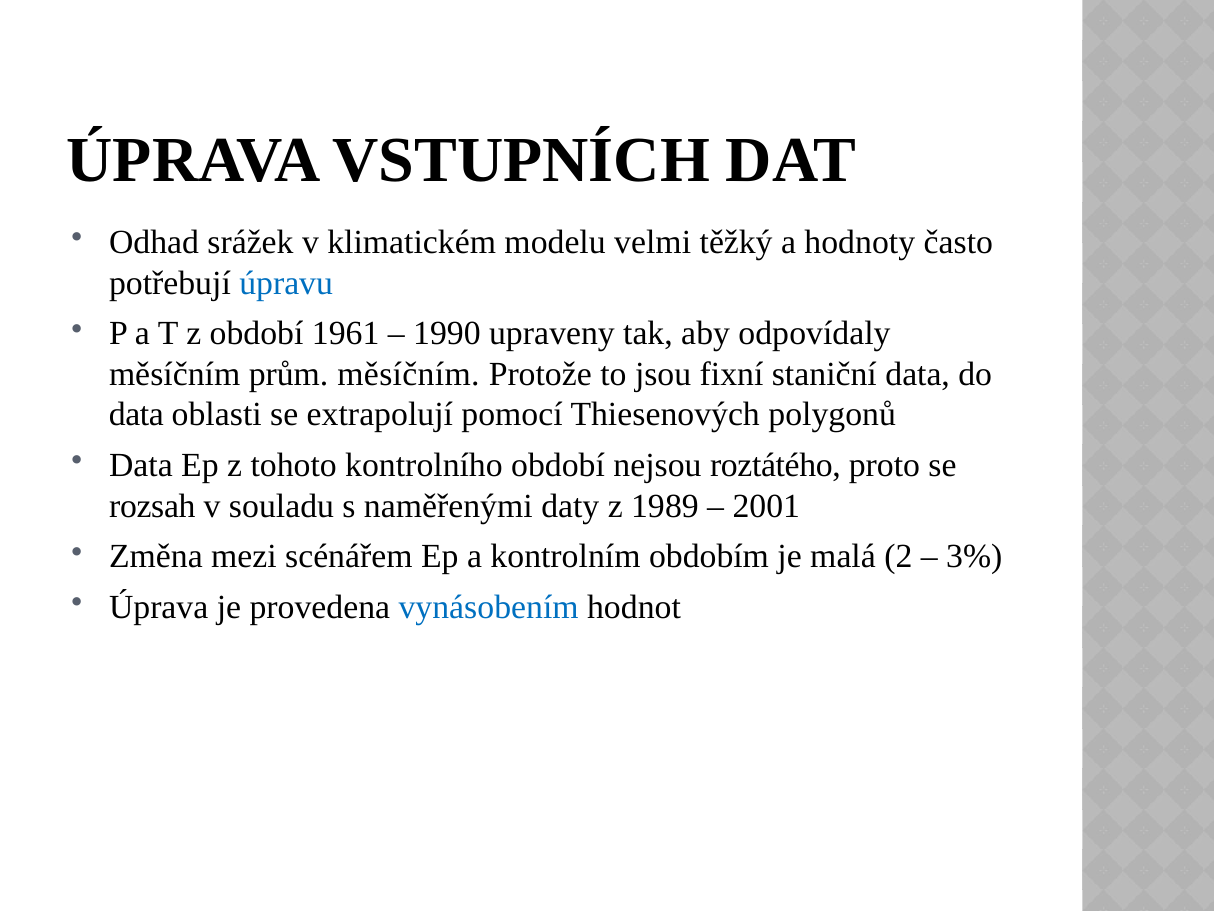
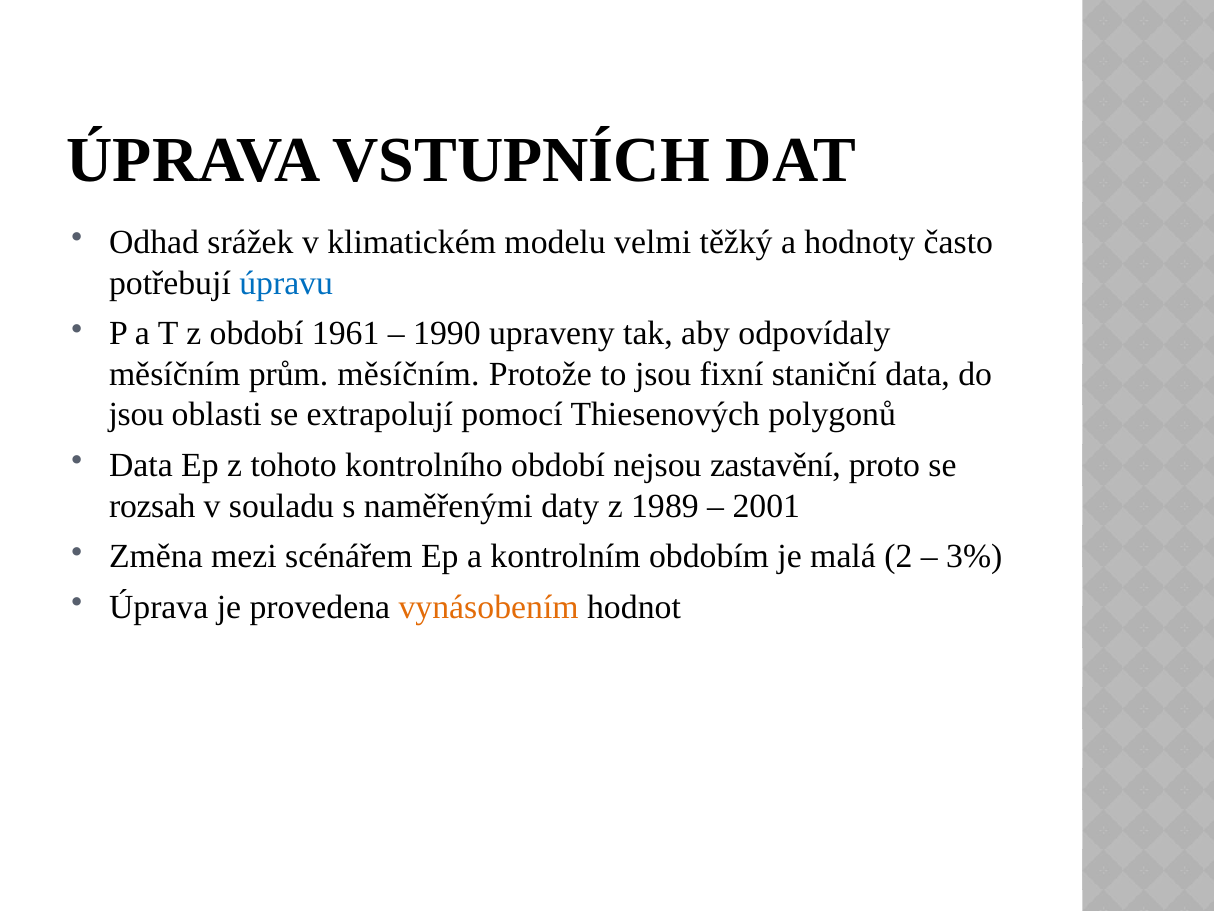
data: data -> jsou (136, 415)
roztátého: roztátého -> zastavění (775, 465)
vynásobením colour: blue -> orange (489, 607)
